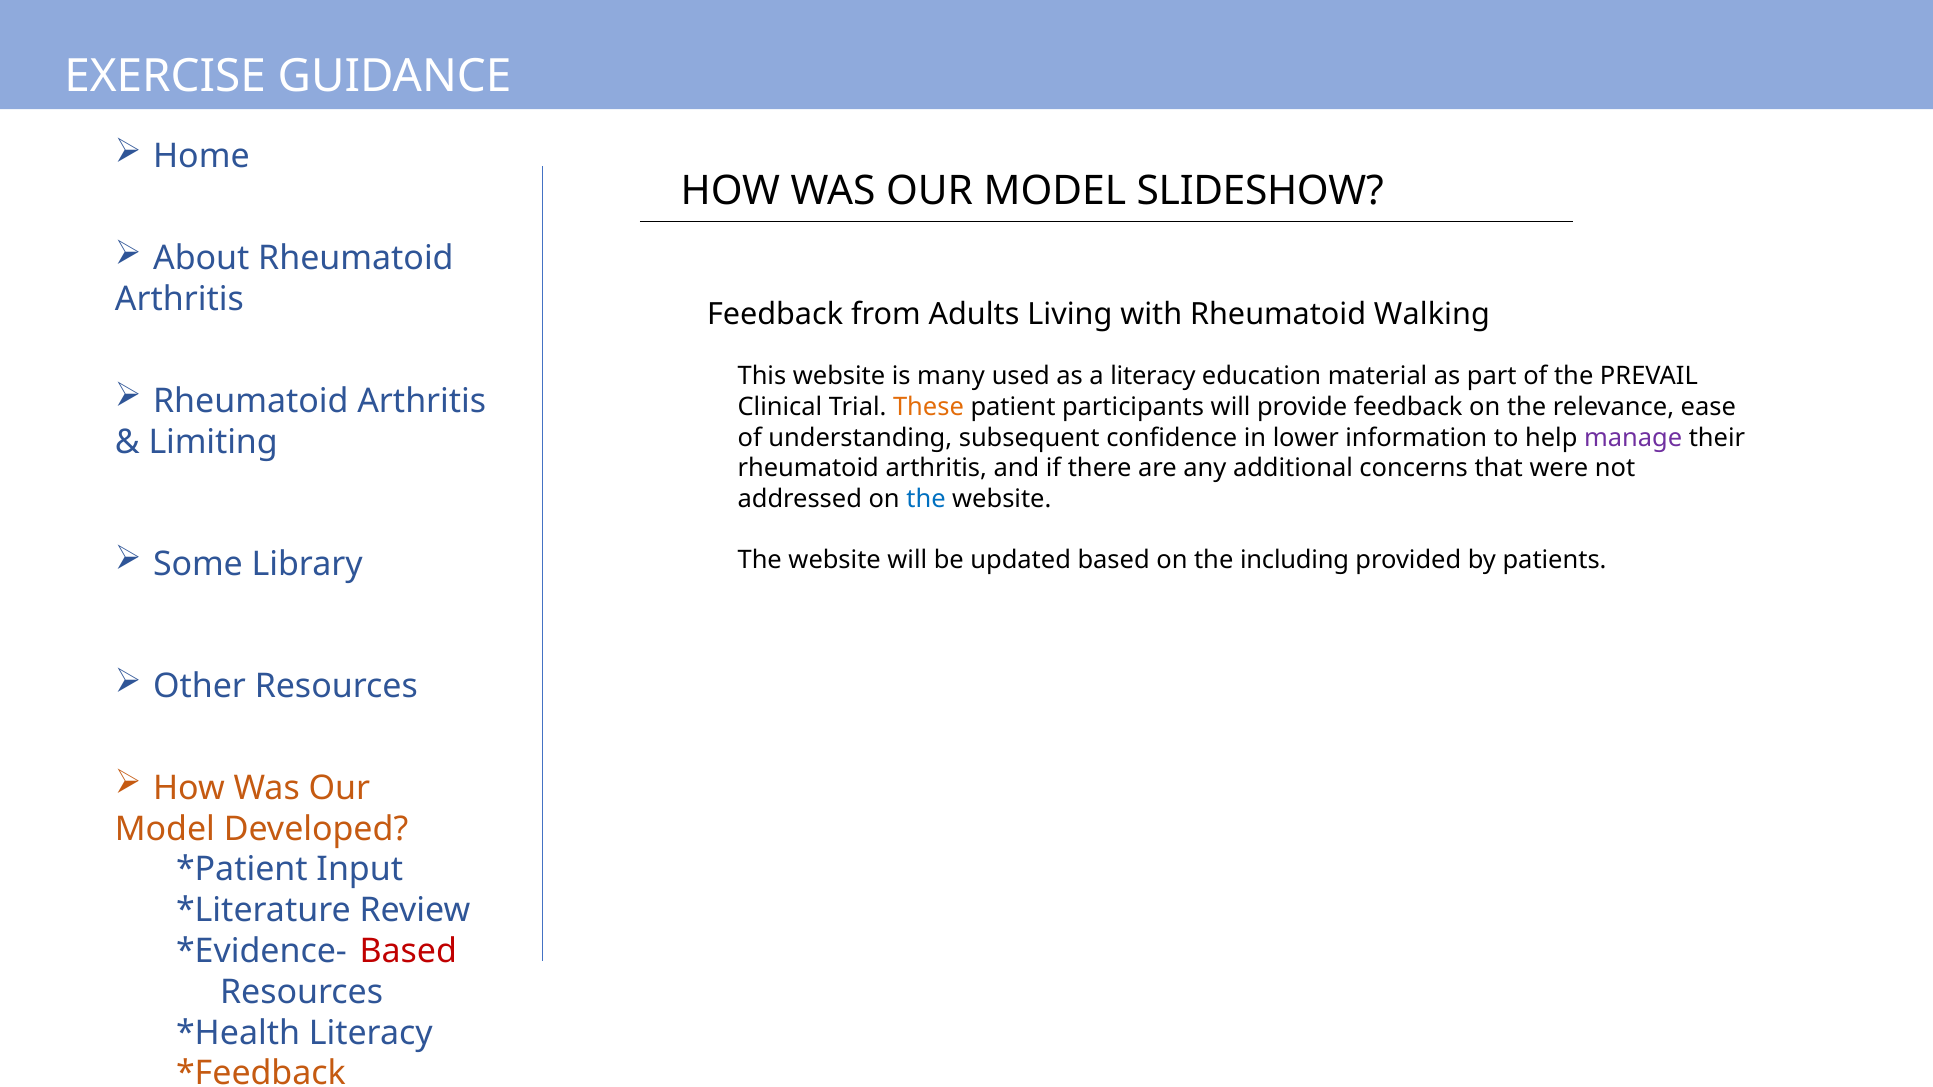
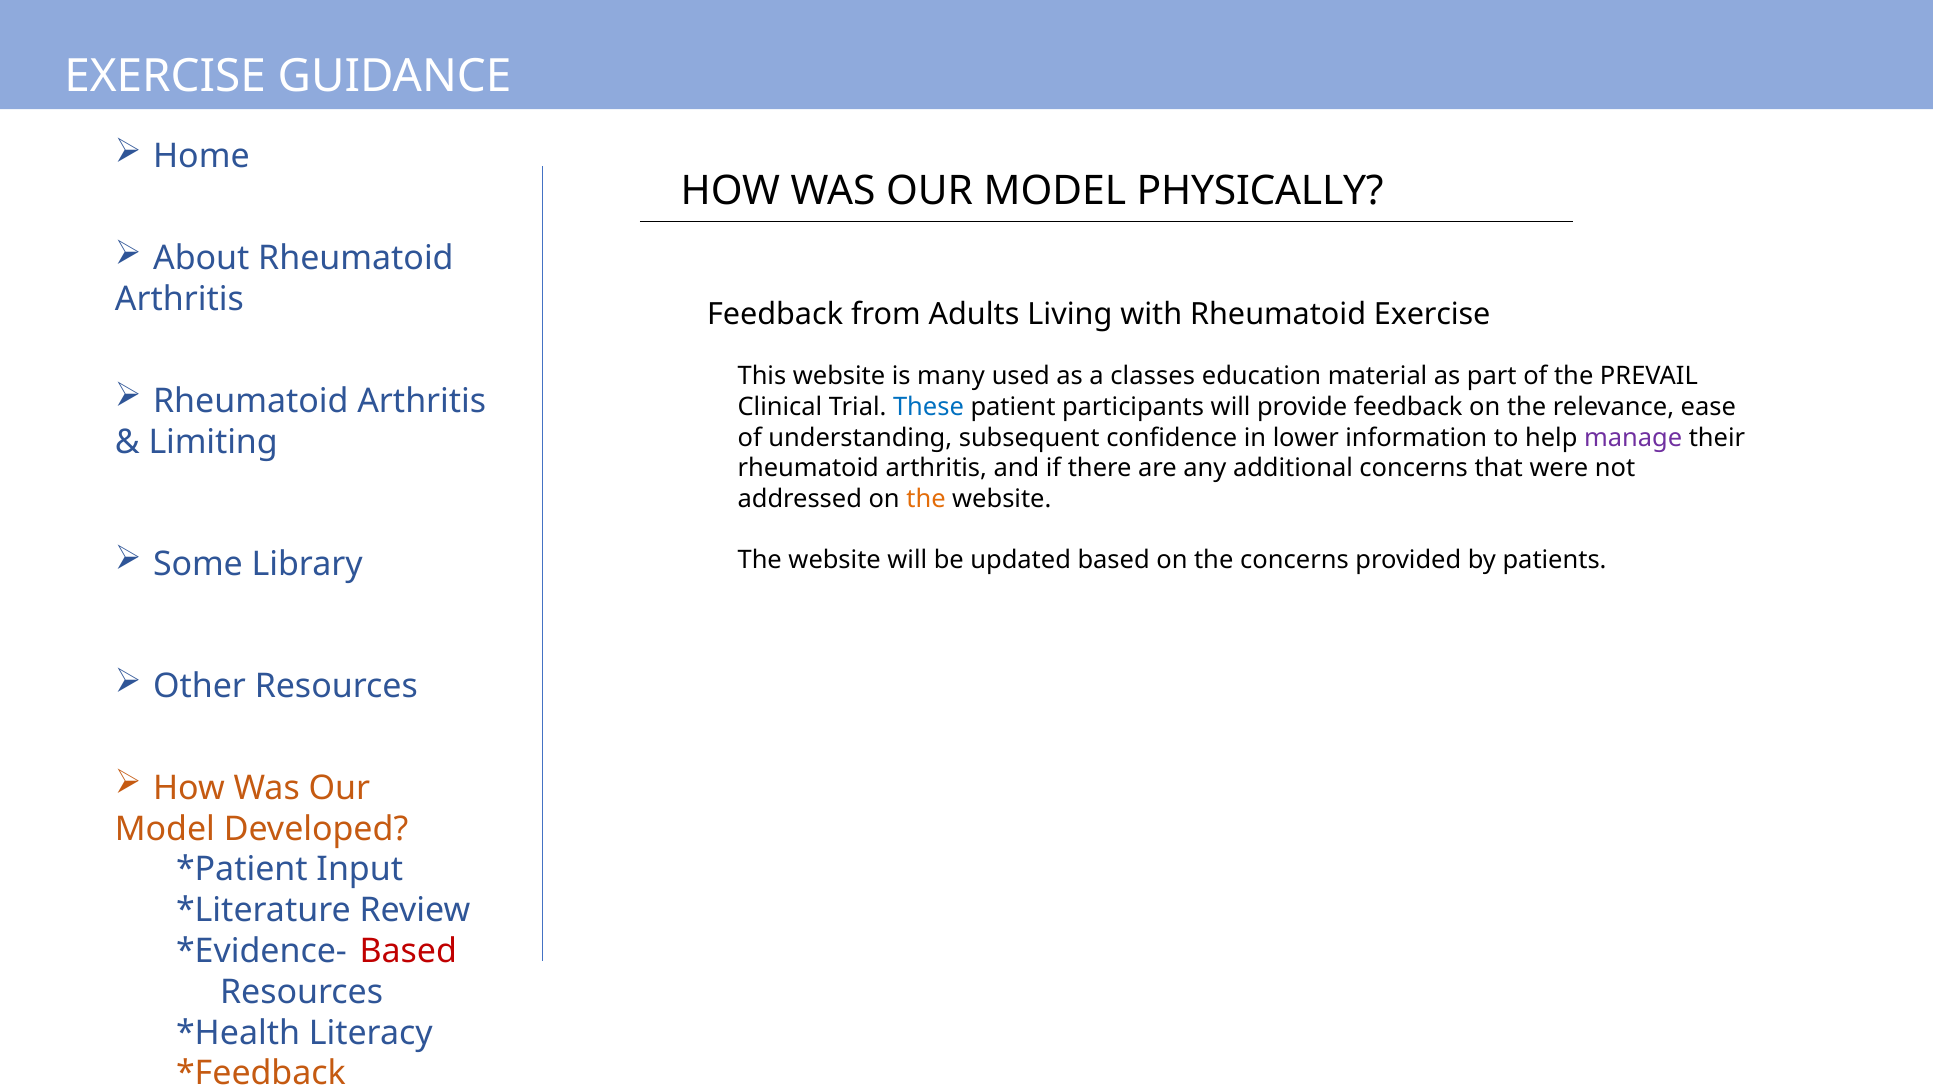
SLIDESHOW: SLIDESHOW -> PHYSICALLY (1260, 192)
Rheumatoid Walking: Walking -> Exercise (1432, 314)
a literacy: literacy -> classes (1153, 377)
These colour: orange -> blue (928, 407)
the colour: blue -> orange (926, 499)
the including: including -> concerns (1294, 560)
